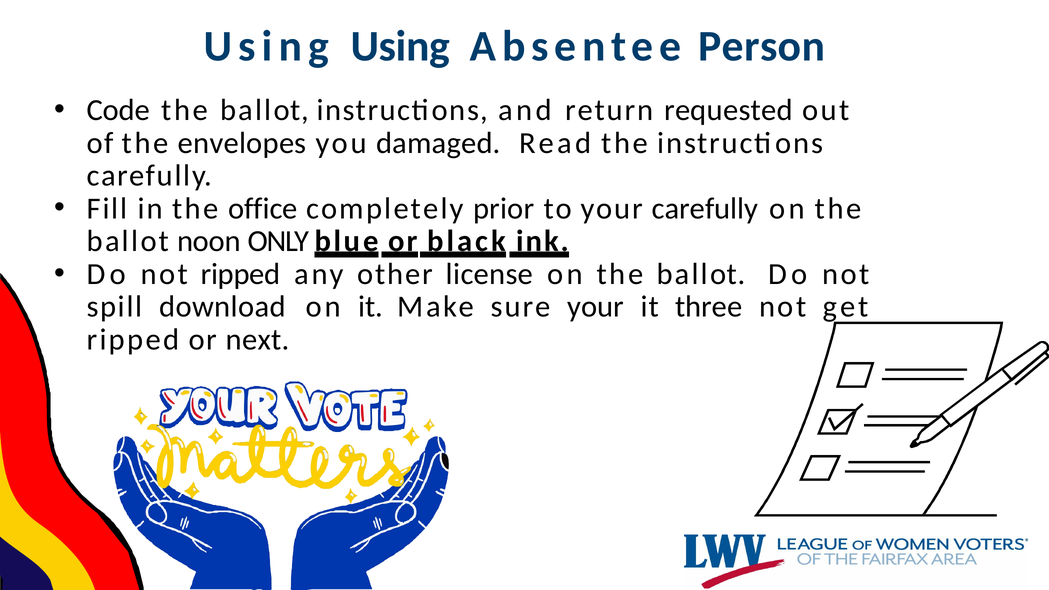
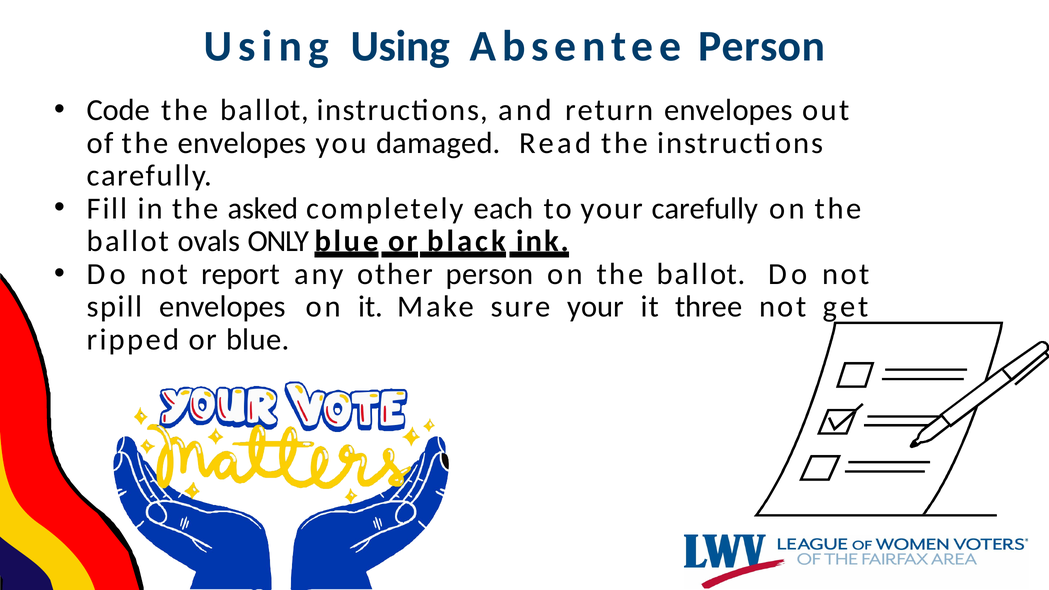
return requested: requested -> envelopes (728, 110)
office: office -> asked (263, 209)
prior: prior -> each (504, 209)
noon: noon -> ovals (209, 241)
not ripped: ripped -> report (240, 274)
other license: license -> person (490, 274)
download: download -> envelopes (223, 307)
or next: next -> blue (258, 340)
